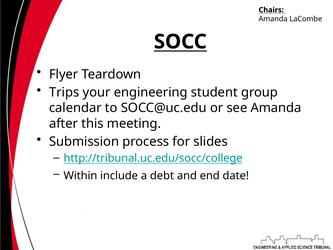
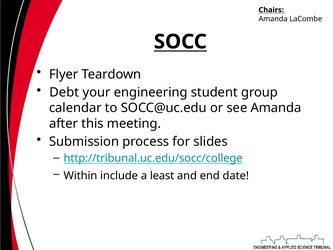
Trips: Trips -> Debt (64, 92)
debt: debt -> least (162, 175)
